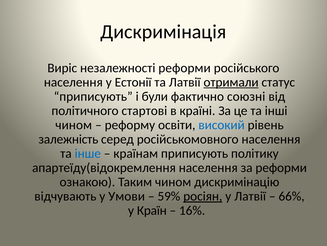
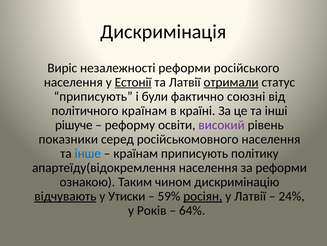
Естонії underline: none -> present (133, 82)
політичного стартові: стартові -> країнам (144, 110)
чином: чином -> рішуче (74, 125)
високий colour: blue -> purple (222, 125)
залежність: залежність -> показники (68, 139)
відчувають underline: none -> present (65, 196)
Умови: Умови -> Утиски (127, 196)
66%: 66% -> 24% (292, 196)
Країн: Країн -> Років (152, 210)
16%: 16% -> 64% (192, 210)
